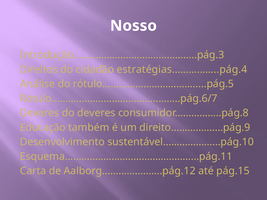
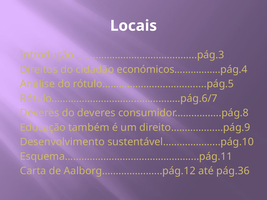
Nosso: Nosso -> Locais (134, 26)
estratégias……………..pág.4: estratégias……………..pág.4 -> económicos……………..pág.4 (182, 69)
pág.15: pág.15 -> pág.36 (233, 171)
